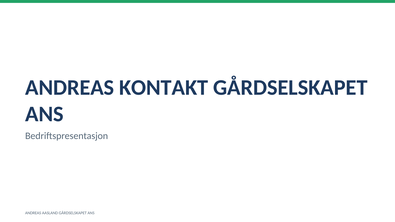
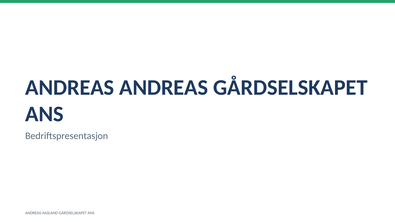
ANDREAS KONTAKT: KONTAKT -> ANDREAS (164, 88)
